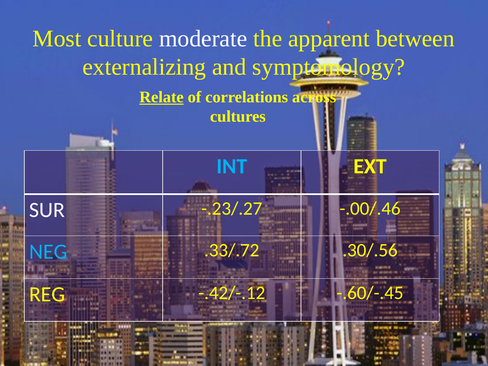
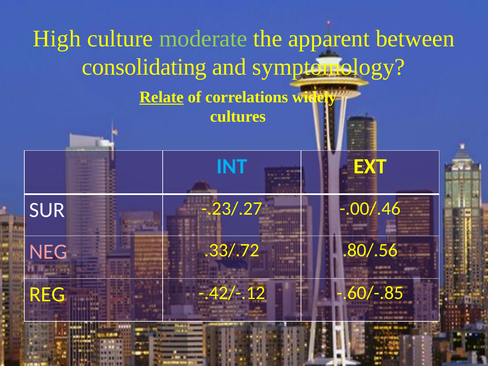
Most: Most -> High (57, 39)
moderate colour: white -> light green (203, 39)
externalizing: externalizing -> consolidating (144, 67)
across: across -> widely (314, 97)
NEG colour: light blue -> pink (48, 252)
.30/.56: .30/.56 -> .80/.56 (370, 250)
-.60/-.45: -.60/-.45 -> -.60/-.85 (370, 293)
